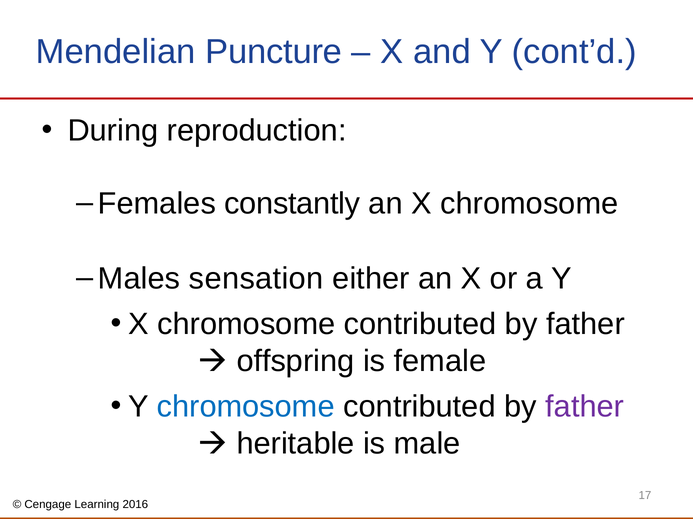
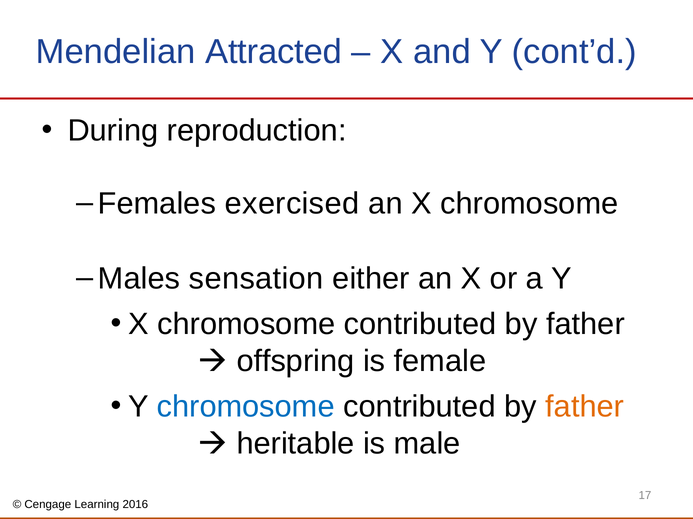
Puncture: Puncture -> Attracted (274, 52)
constantly: constantly -> exercised (292, 204)
father colour: purple -> orange (585, 407)
